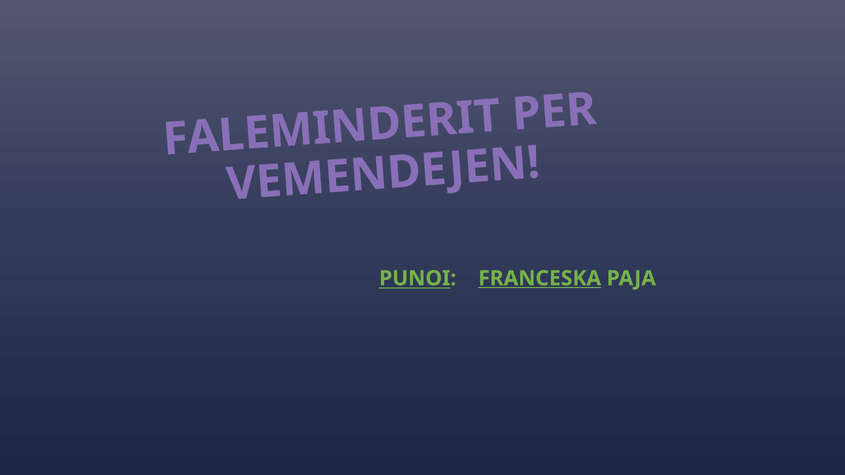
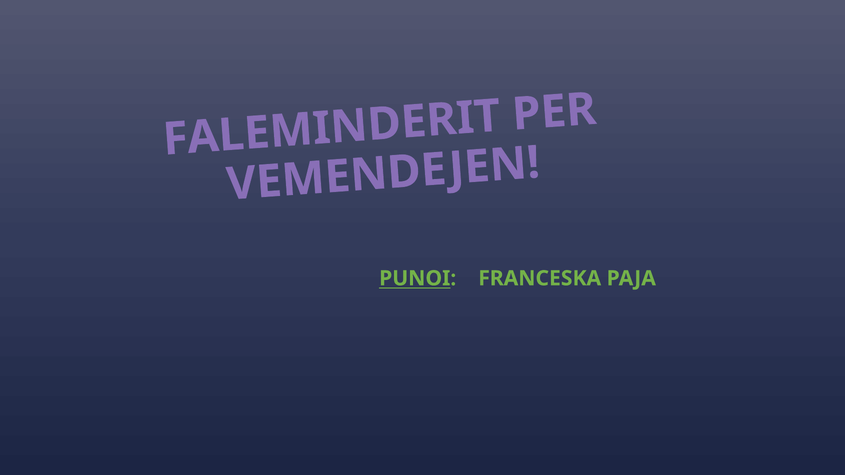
FRANCESKA underline: present -> none (540, 279)
